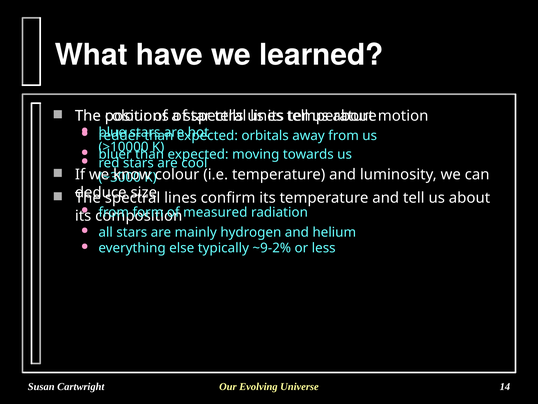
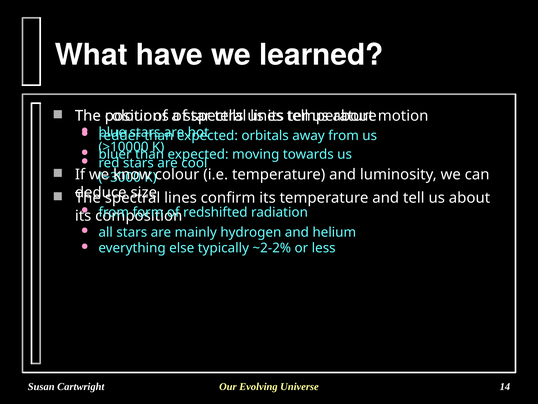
measured: measured -> redshifted (215, 212)
~9-2%: ~9-2% -> ~2-2% (272, 248)
